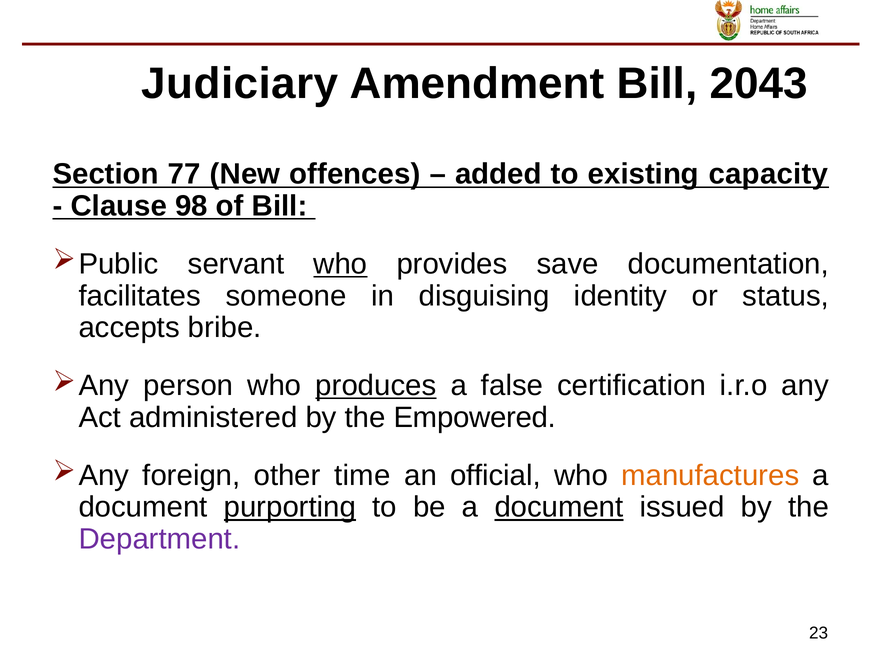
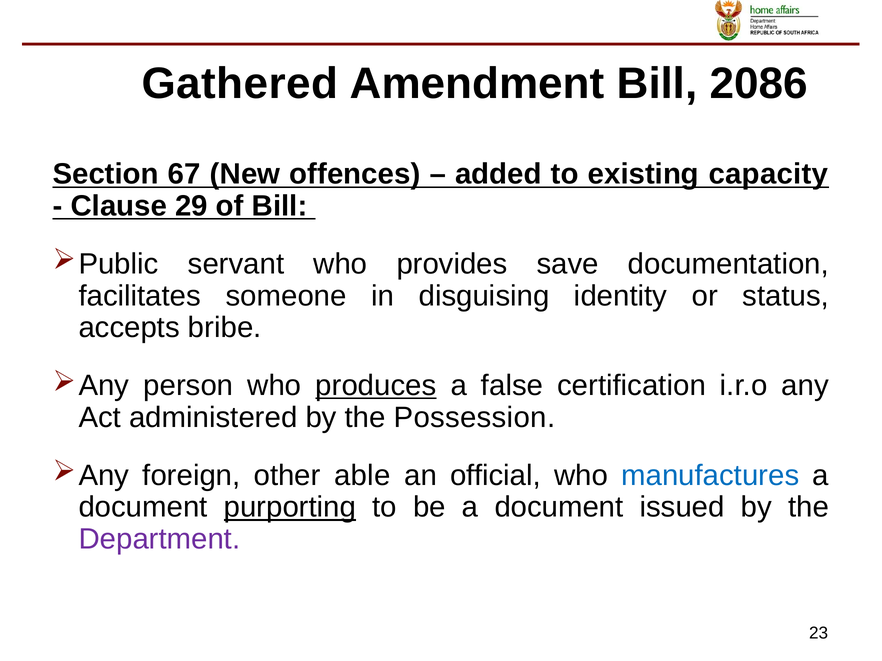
Judiciary: Judiciary -> Gathered (240, 84)
2043: 2043 -> 2086 (759, 84)
77: 77 -> 67 (184, 174)
98: 98 -> 29 (191, 206)
who underline: present -> none (340, 264)
Empowered: Empowered -> Possession (474, 418)
time: time -> able (362, 476)
manufactures colour: orange -> blue (710, 476)
document underline: present -> none (559, 508)
